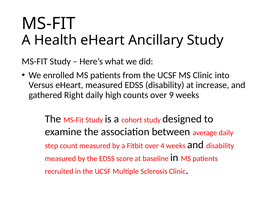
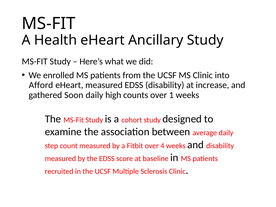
Versus: Versus -> Afford (41, 85)
Right: Right -> Soon (74, 95)
9: 9 -> 1 (171, 95)
